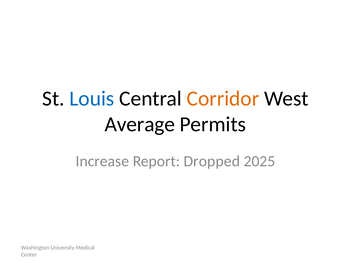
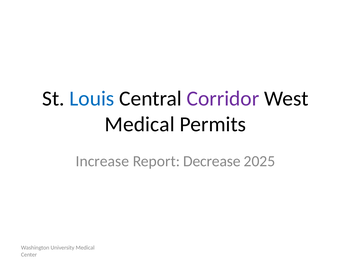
Corridor colour: orange -> purple (223, 99)
Average: Average -> Medical (140, 124)
Dropped: Dropped -> Decrease (212, 161)
